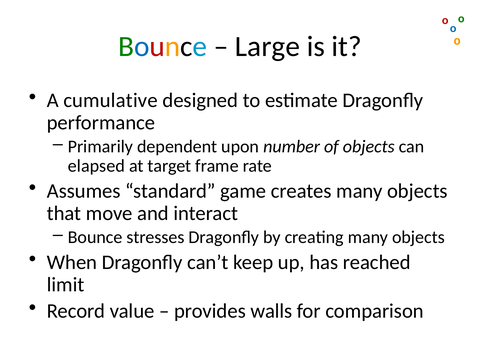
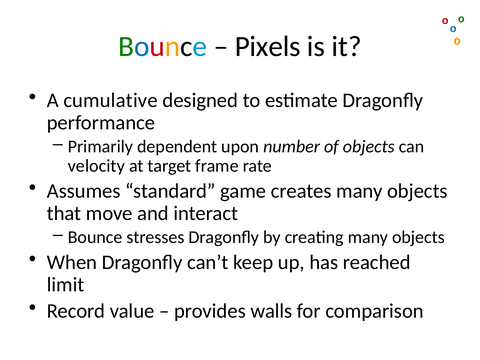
Large: Large -> Pixels (268, 46)
elapsed: elapsed -> velocity (96, 166)
